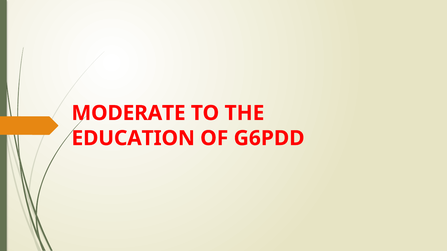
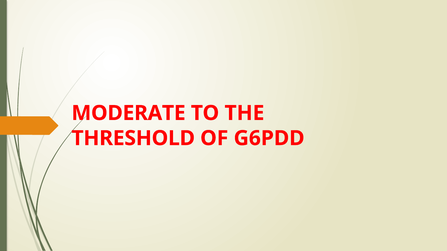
EDUCATION: EDUCATION -> THRESHOLD (133, 138)
